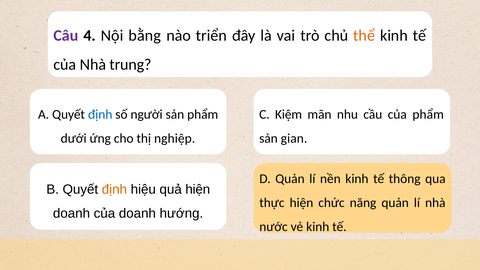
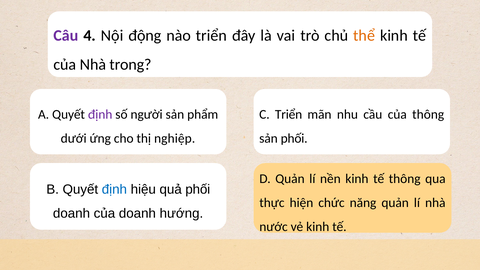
bằng: bằng -> động (145, 36)
trung: trung -> trong (131, 65)
định colour: blue -> purple (100, 115)
C Kiệm: Kiệm -> Triển (289, 115)
của phẩm: phẩm -> thông (428, 115)
sản gian: gian -> phối (294, 139)
định colour: orange -> blue (114, 189)
quả hiện: hiện -> phối (198, 189)
